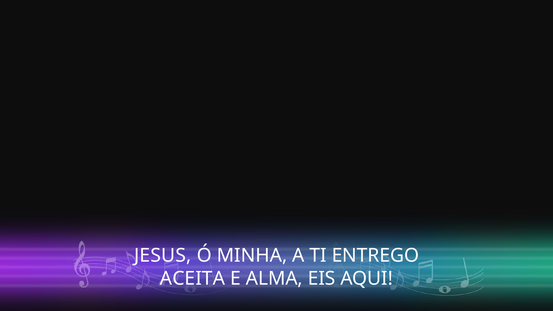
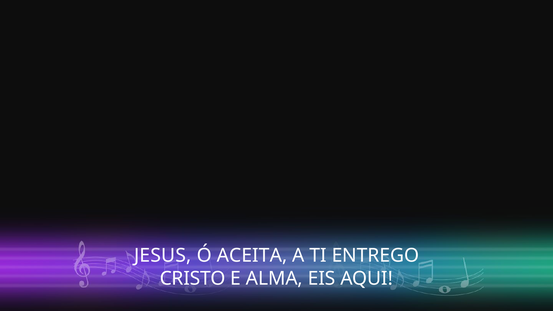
MINHA: MINHA -> ACEITA (252, 256)
ACEITA: ACEITA -> CRISTO (193, 279)
